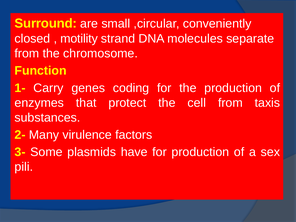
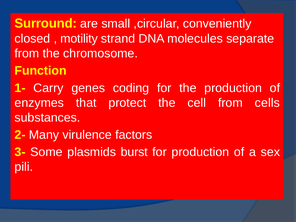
taxis: taxis -> cells (267, 103)
have: have -> burst (134, 152)
